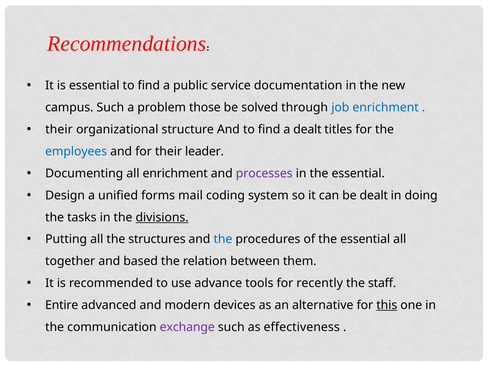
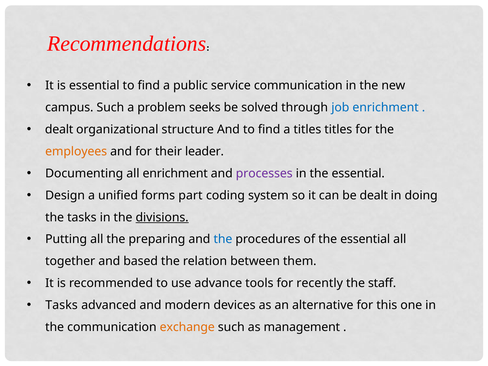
service documentation: documentation -> communication (298, 86)
those: those -> seeks (205, 108)
their: their -> dealt (59, 129)
a dealt: dealt -> titles (307, 129)
employees colour: blue -> orange (76, 151)
mail: mail -> part (190, 195)
structures: structures -> preparing (157, 239)
Entire: Entire -> Tasks (62, 305)
this underline: present -> none (387, 305)
exchange colour: purple -> orange (187, 327)
effectiveness: effectiveness -> management (302, 327)
